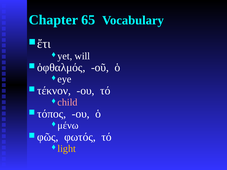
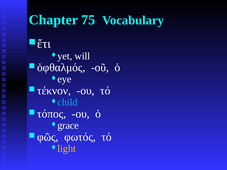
65: 65 -> 75 (88, 20)
child colour: pink -> light blue (67, 102)
μένω: μένω -> grace (68, 126)
